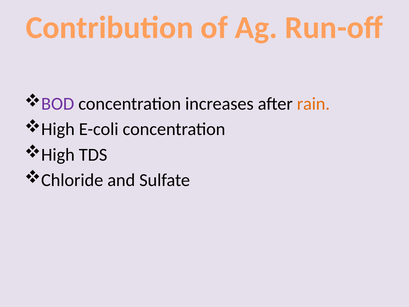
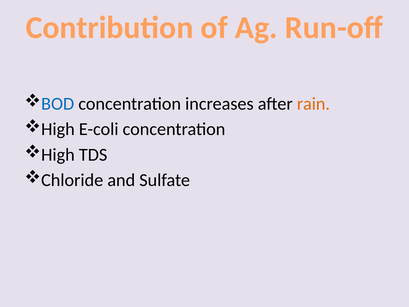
BOD colour: purple -> blue (58, 104)
